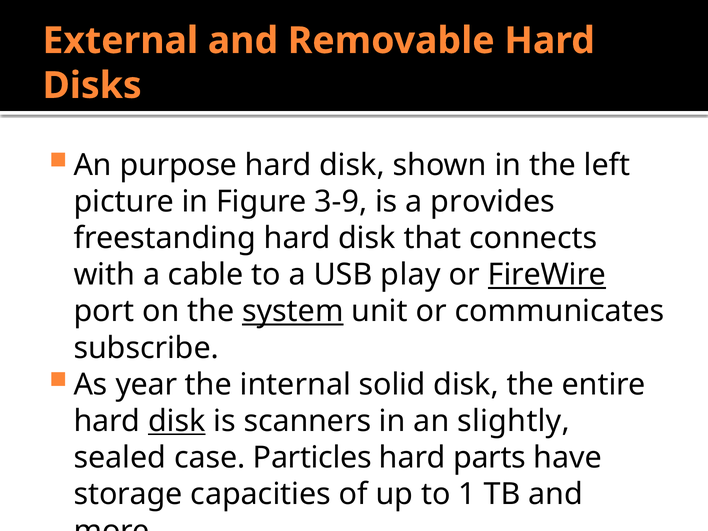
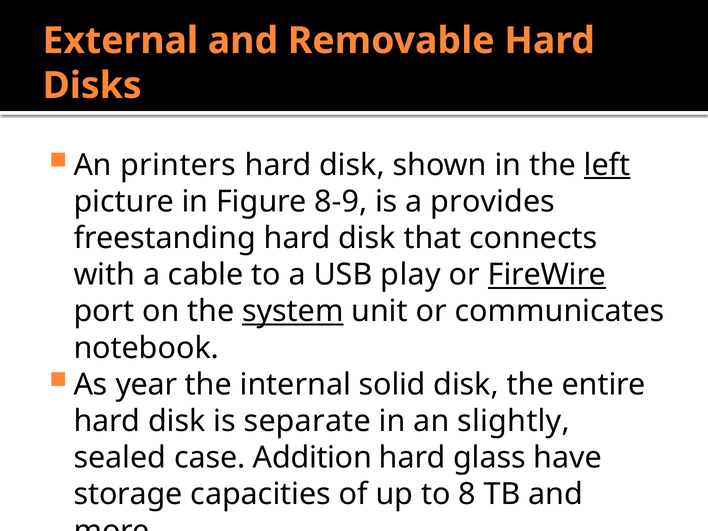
purpose: purpose -> printers (178, 165)
left underline: none -> present (607, 165)
3-9: 3-9 -> 8-9 (341, 202)
subscribe: subscribe -> notebook (146, 348)
disk underline: present -> none (177, 421)
scanners: scanners -> separate (307, 421)
Particles: Particles -> Addition (312, 458)
parts: parts -> glass (490, 458)
1: 1 -> 8 (467, 494)
